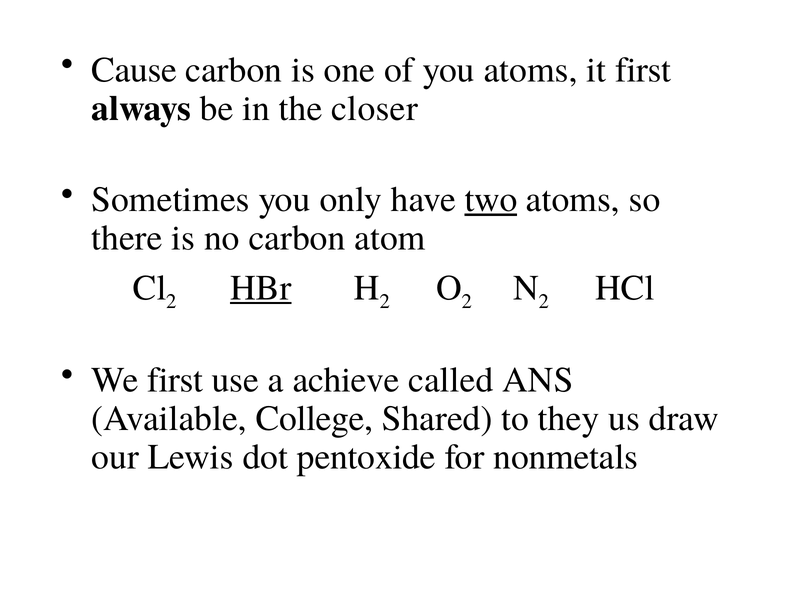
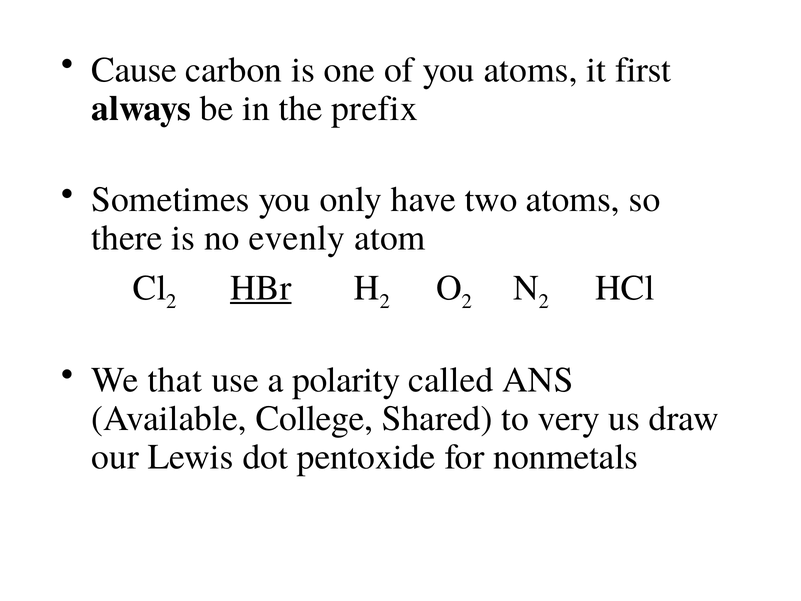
closer: closer -> prefix (375, 108)
two underline: present -> none (491, 199)
no carbon: carbon -> evenly (297, 238)
We first: first -> that (175, 380)
achieve: achieve -> polarity (346, 380)
they: they -> very (569, 418)
